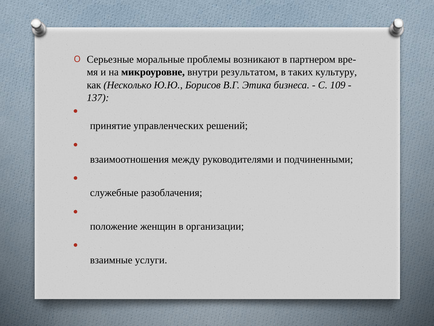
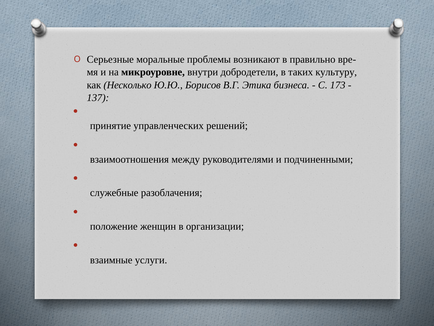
партнером: партнером -> правильно (313, 59)
результатом: результатом -> добродетели (249, 72)
109: 109 -> 173 (338, 85)
